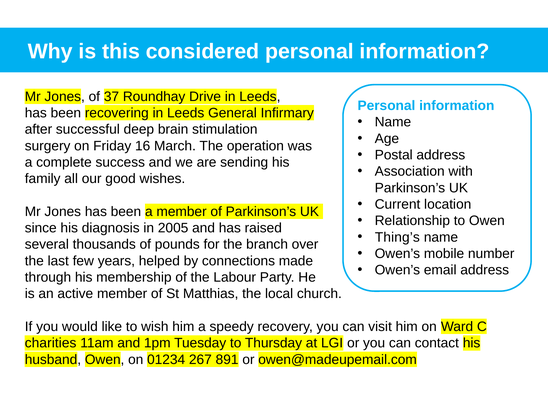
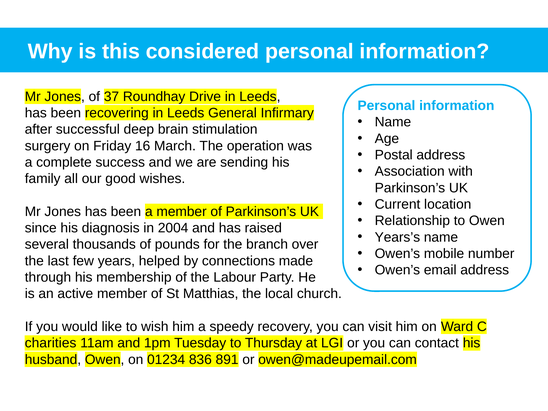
2005: 2005 -> 2004 (173, 228)
Thing’s: Thing’s -> Years’s (397, 237)
267: 267 -> 836 (200, 360)
